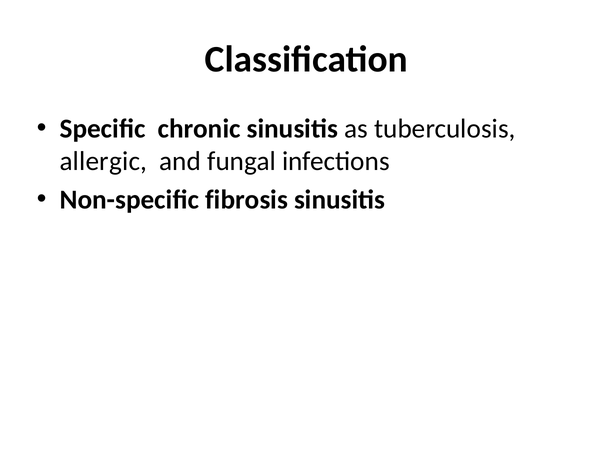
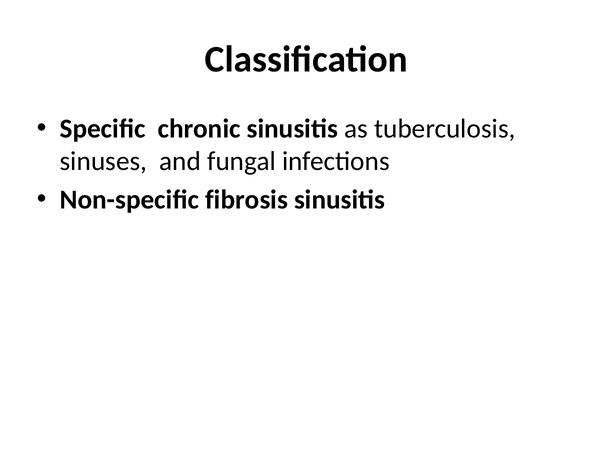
allergic: allergic -> sinuses (103, 161)
